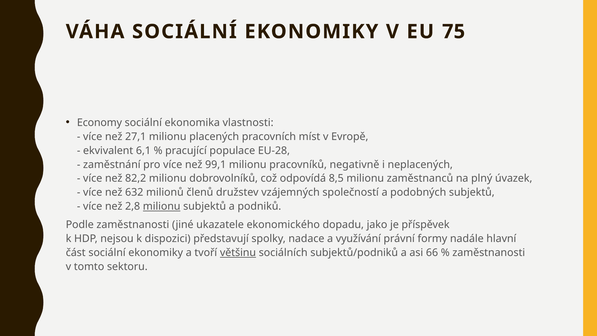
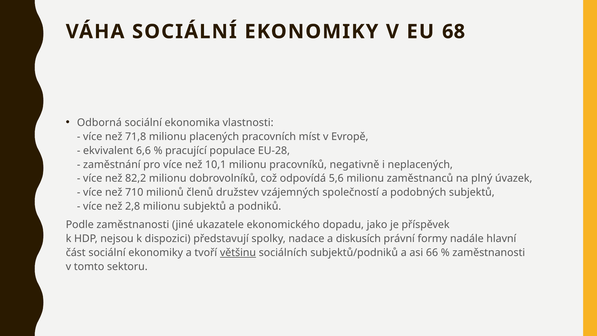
75: 75 -> 68 (454, 32)
Economy: Economy -> Odborná (99, 123)
27,1: 27,1 -> 71,8 (136, 136)
6,1: 6,1 -> 6,6 (143, 150)
99,1: 99,1 -> 10,1 (216, 164)
8,5: 8,5 -> 5,6 (336, 178)
632: 632 -> 710 (134, 192)
milionu underline: present -> none (162, 206)
využívání: využívání -> diskusích (358, 239)
